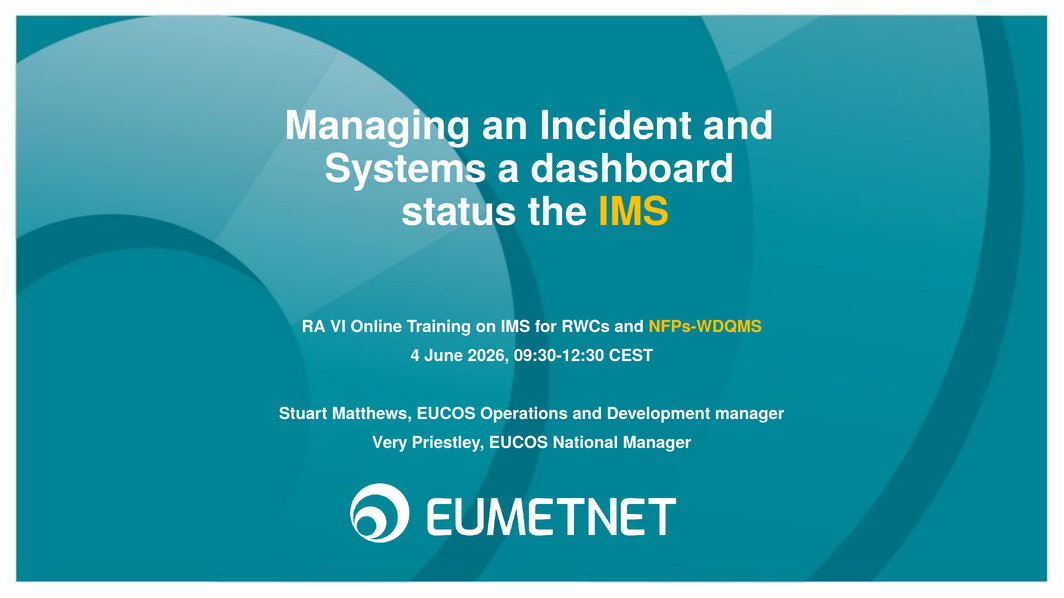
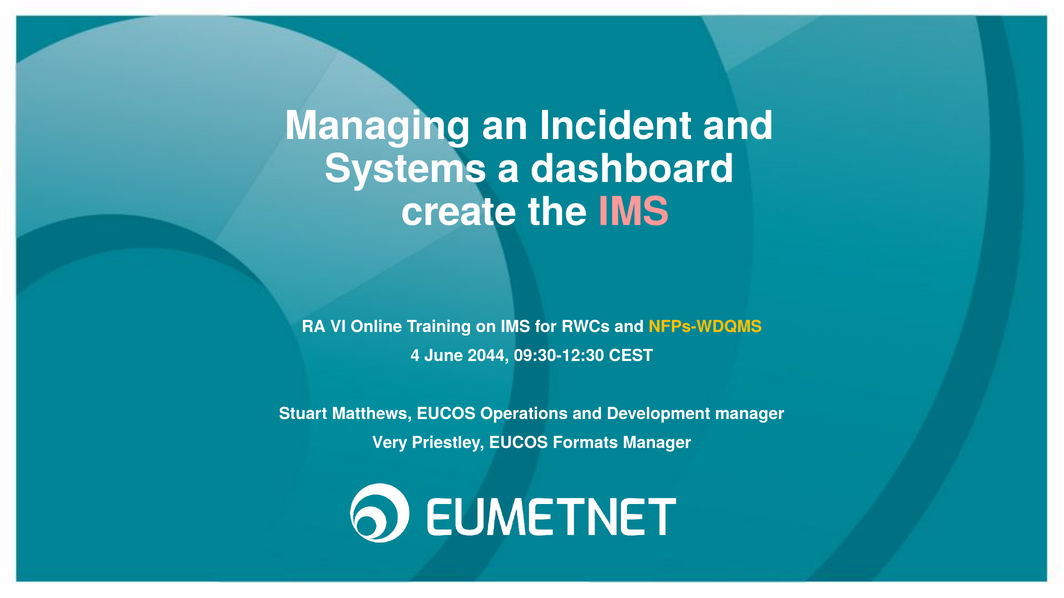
status: status -> create (459, 212)
IMS colour: yellow -> pink (634, 212)
2026: 2026 -> 2044 (488, 356)
National: National -> Formats (585, 443)
